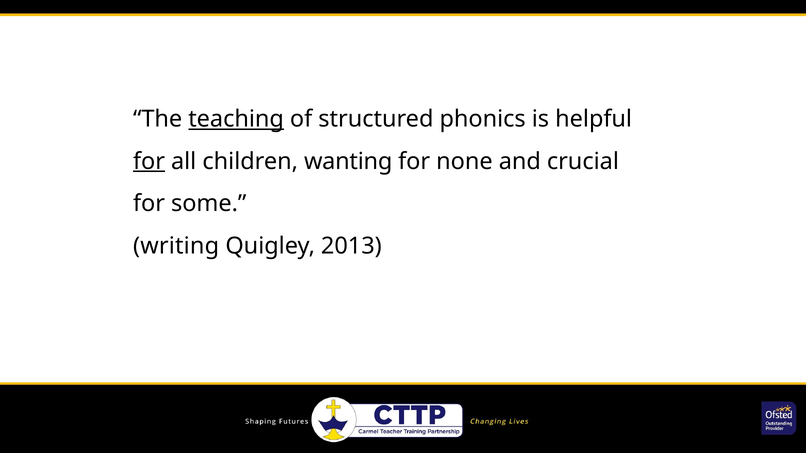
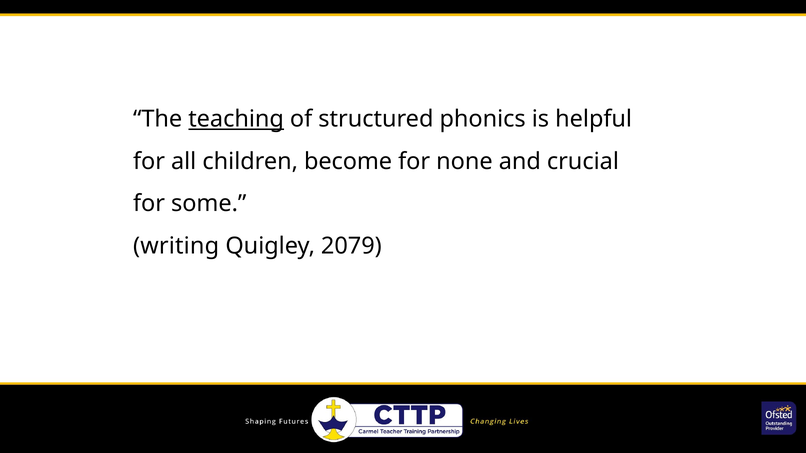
for underline: present -> none (149, 161)
wanting: wanting -> become (348, 161)
2013: 2013 -> 2079 (351, 246)
